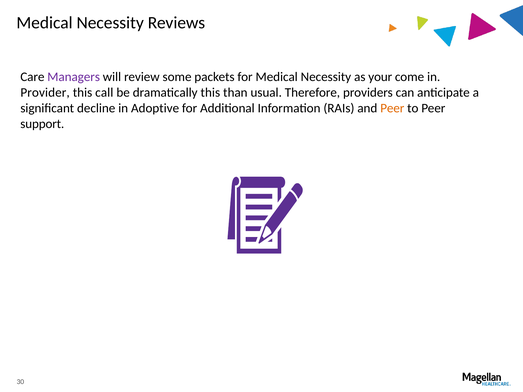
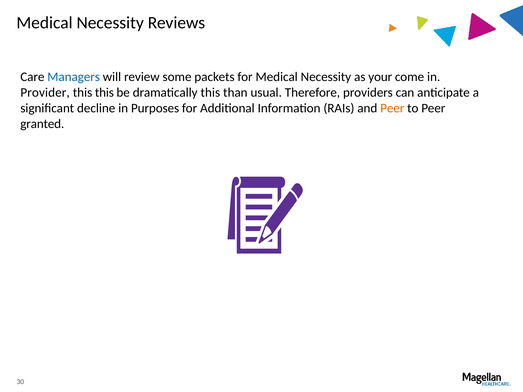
Managers colour: purple -> blue (74, 77)
this call: call -> this (104, 93)
Adoptive: Adoptive -> Purposes (155, 108)
support: support -> granted (42, 124)
